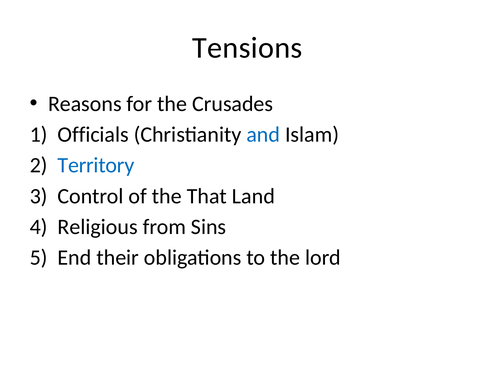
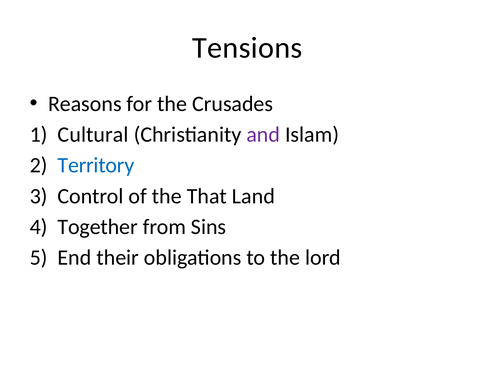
Officials: Officials -> Cultural (93, 135)
and colour: blue -> purple (263, 135)
Religious: Religious -> Together (98, 227)
